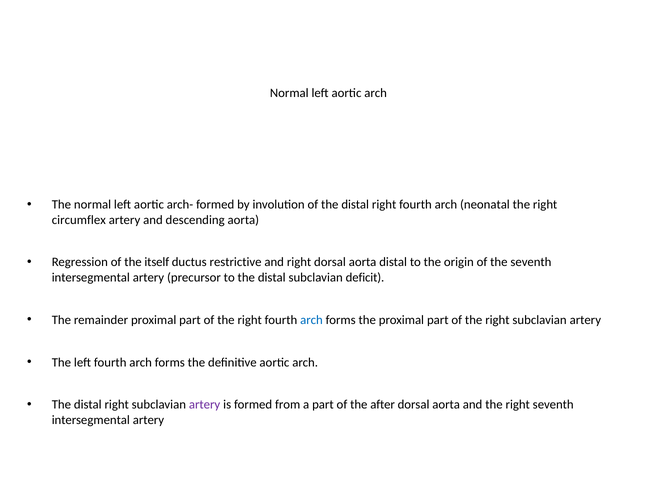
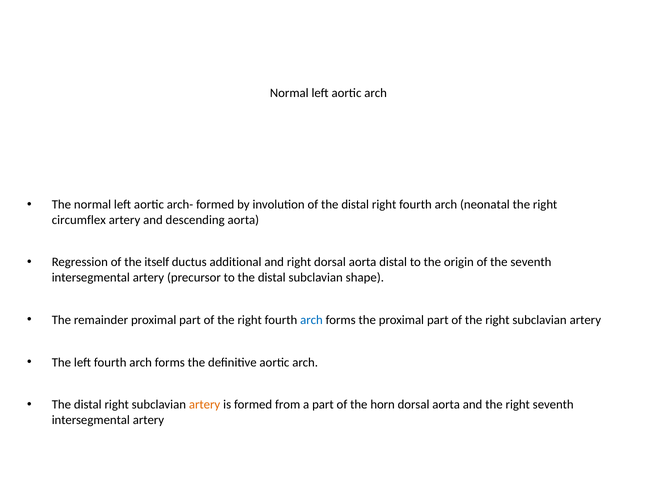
restrictive: restrictive -> additional (236, 262)
deficit: deficit -> shape (365, 277)
artery colour: purple -> orange (205, 405)
after: after -> horn (383, 405)
